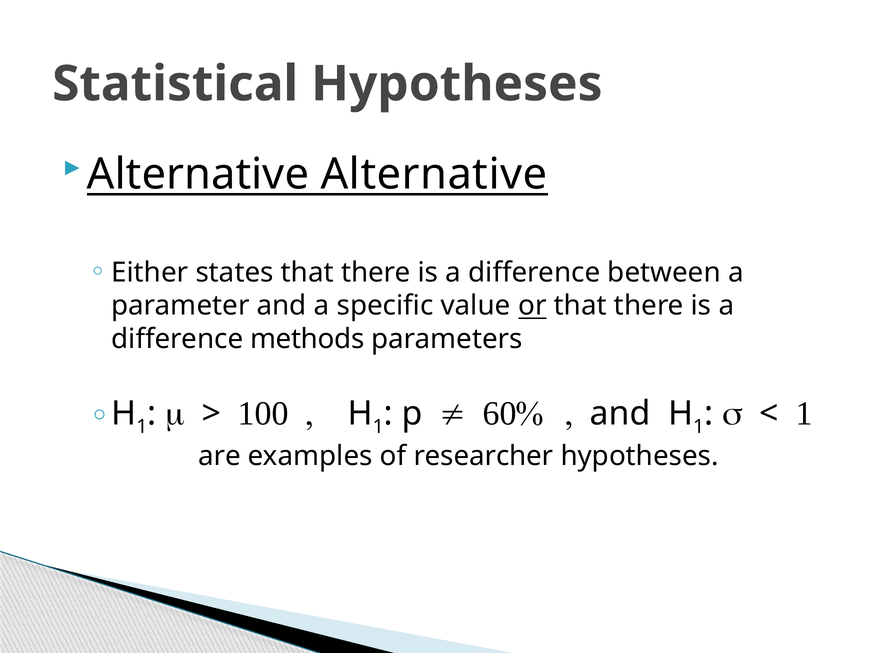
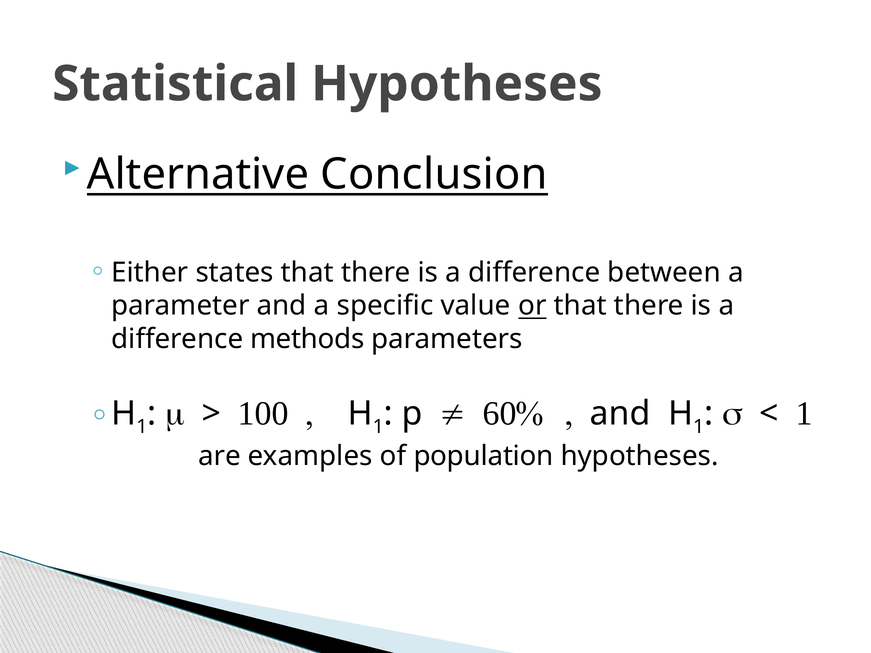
Alternative Alternative: Alternative -> Conclusion (434, 175)
researcher: researcher -> population (484, 456)
